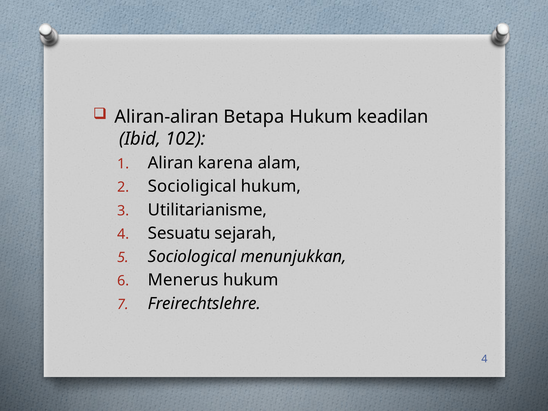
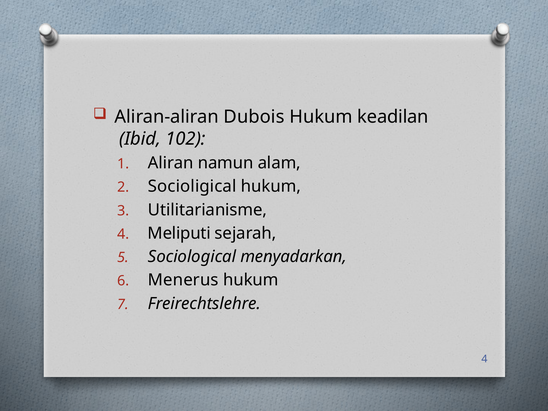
Betapa: Betapa -> Dubois (254, 117)
karena: karena -> namun (226, 163)
Sesuatu: Sesuatu -> Meliputi (179, 233)
menunjukkan: menunjukkan -> menyadarkan (294, 257)
